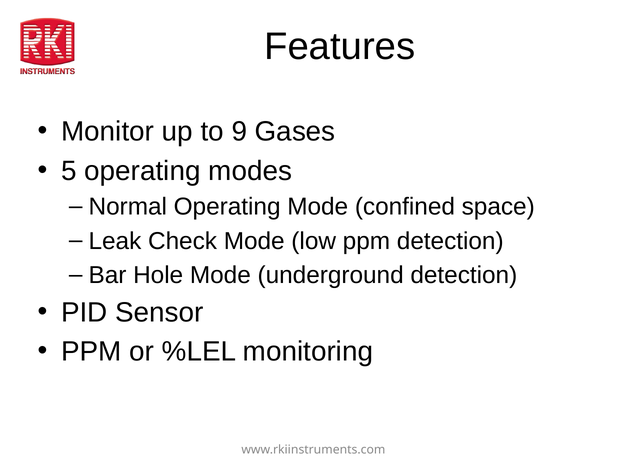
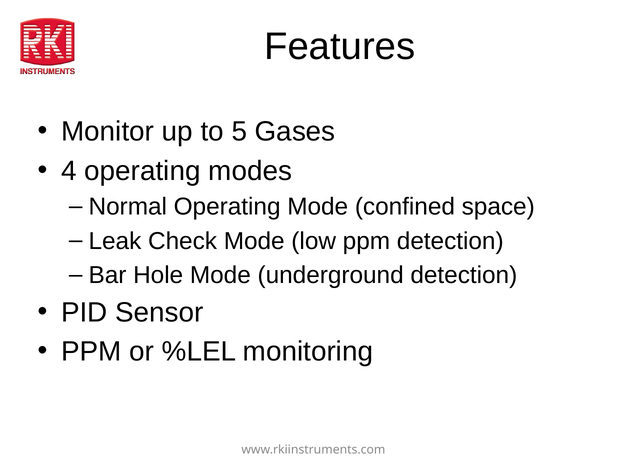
9: 9 -> 5 (239, 132)
5: 5 -> 4 (69, 171)
